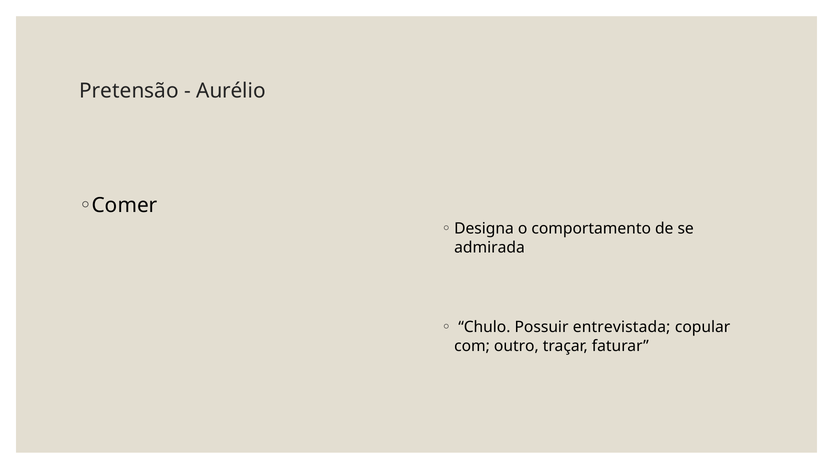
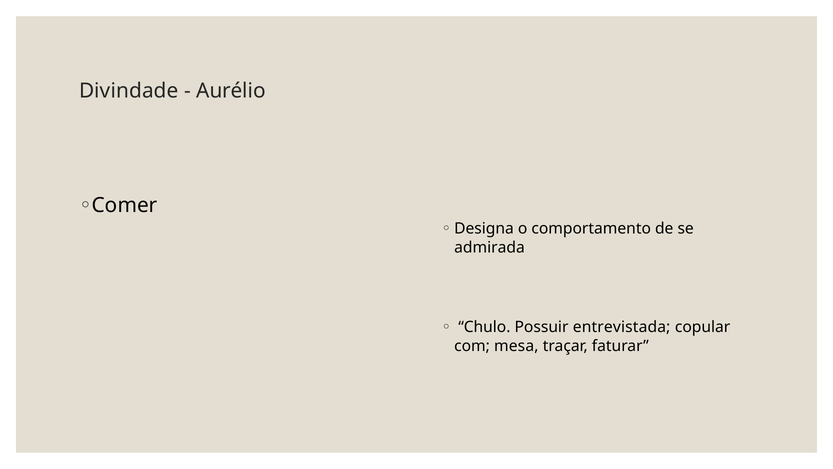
Pretensão: Pretensão -> Divindade (129, 91)
outro: outro -> mesa (516, 346)
